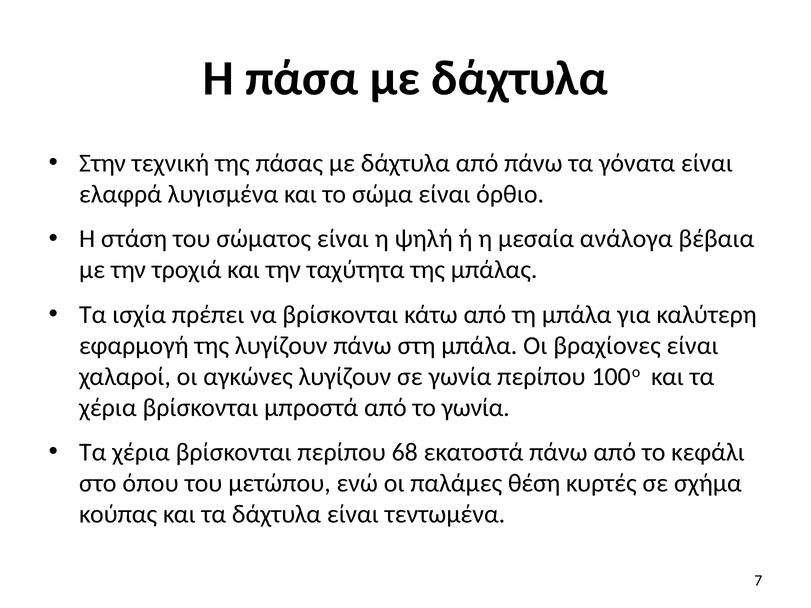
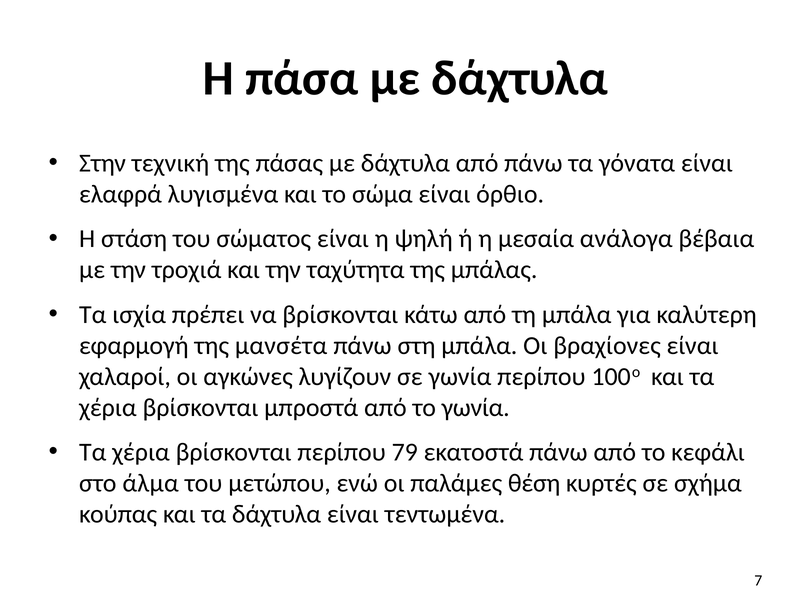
της λυγίζουν: λυγίζουν -> μανσέτα (281, 346)
68: 68 -> 79 (405, 452)
όπου: όπου -> άλμα (151, 483)
